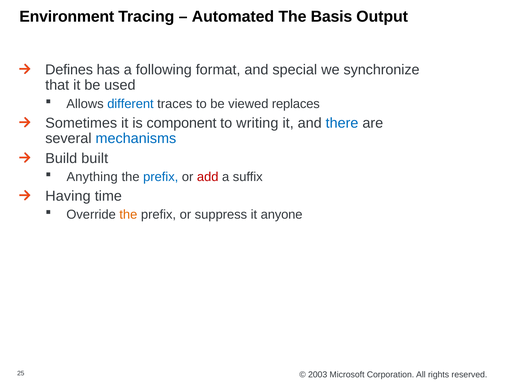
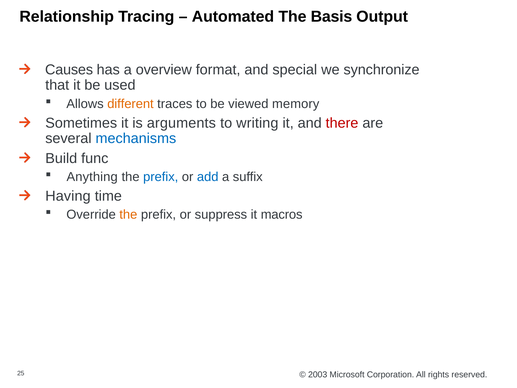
Environment: Environment -> Relationship (67, 17)
Defines: Defines -> Causes (69, 70)
following: following -> overview (164, 70)
different colour: blue -> orange (130, 104)
replaces: replaces -> memory (296, 104)
component: component -> arguments (181, 123)
there colour: blue -> red (342, 123)
built: built -> func (95, 158)
add colour: red -> blue (208, 177)
anyone: anyone -> macros (282, 215)
